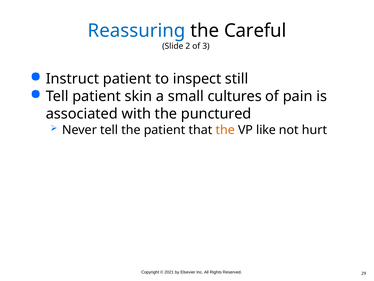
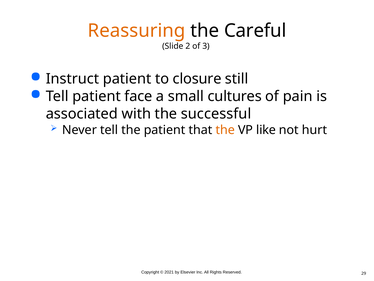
Reassuring colour: blue -> orange (137, 31)
inspect: inspect -> closure (197, 79)
skin: skin -> face (138, 96)
punctured: punctured -> successful (216, 114)
